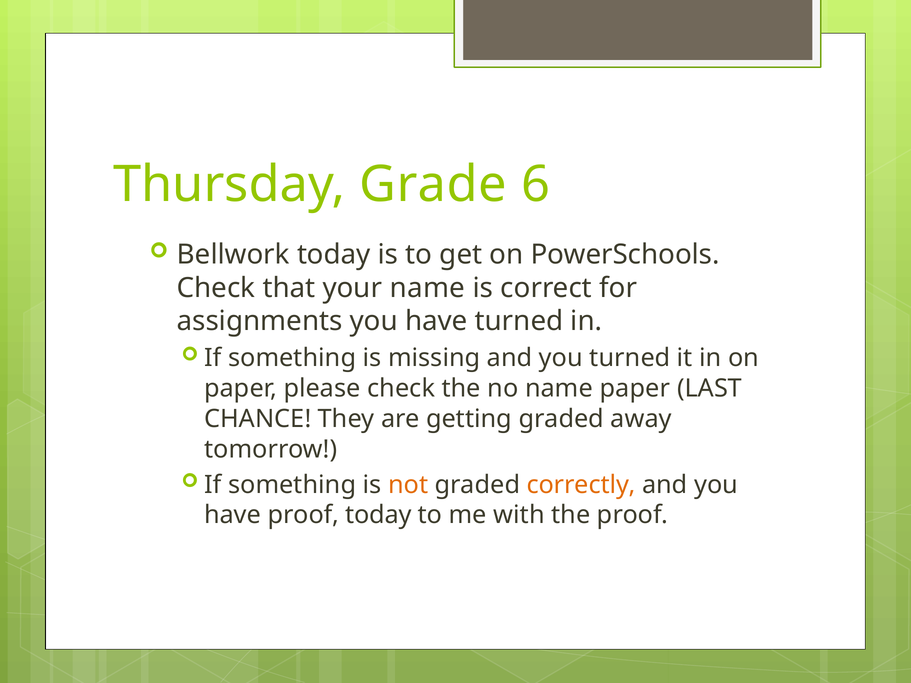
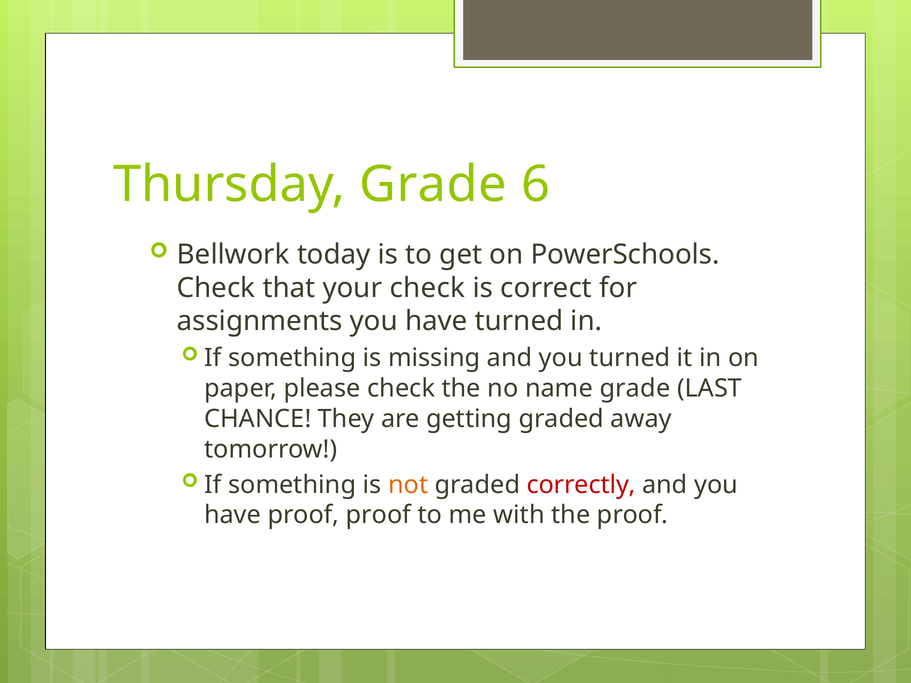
your name: name -> check (427, 288)
name paper: paper -> grade (635, 389)
correctly colour: orange -> red (581, 485)
proof today: today -> proof (378, 515)
